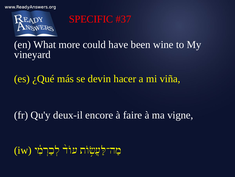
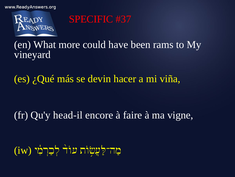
wine: wine -> rams (163, 44)
deux-il: deux-il -> head-il (68, 115)
